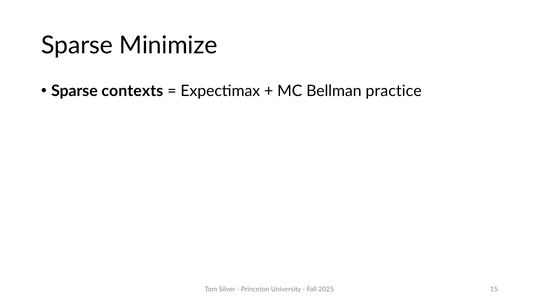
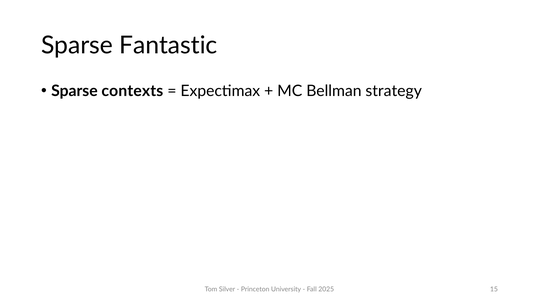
Minimize: Minimize -> Fantastic (168, 45)
practice: practice -> strategy (394, 91)
